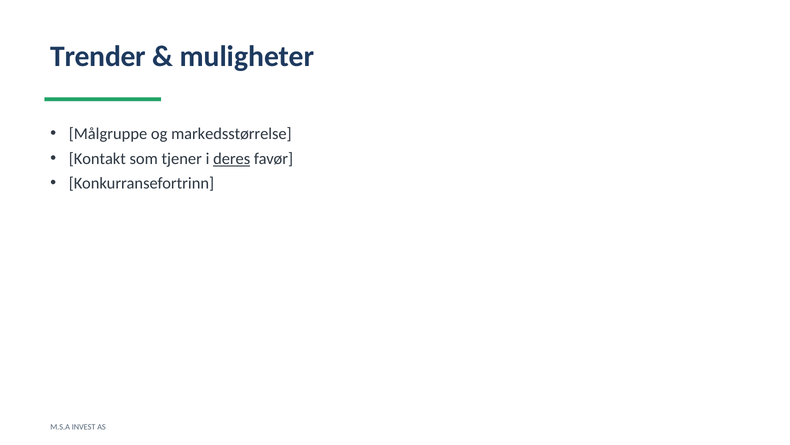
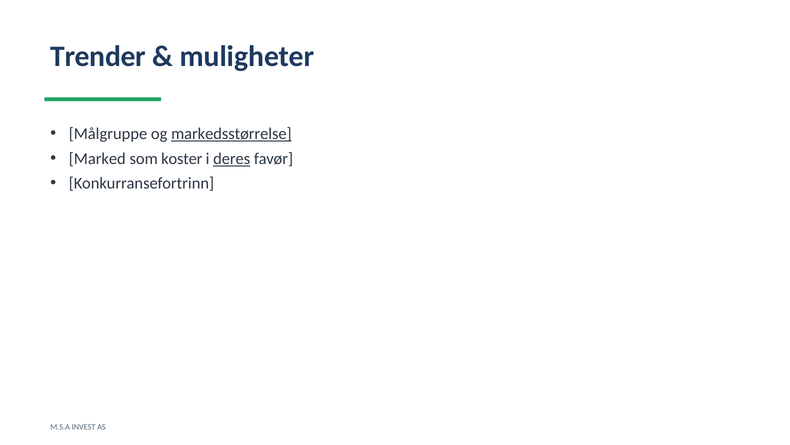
markedsstørrelse underline: none -> present (231, 134)
Kontakt: Kontakt -> Marked (97, 159)
tjener: tjener -> koster (182, 159)
